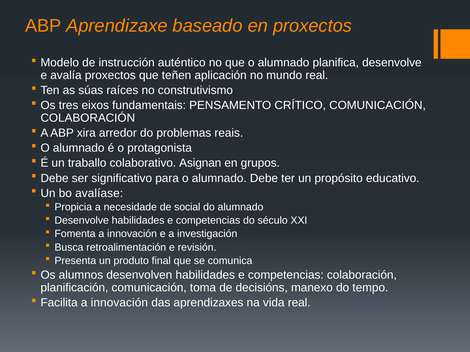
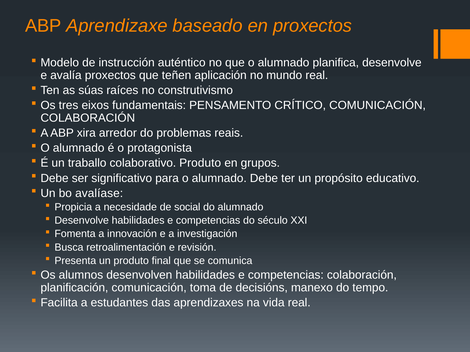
colaborativo Asignan: Asignan -> Produto (200, 163)
Facilita a innovación: innovación -> estudantes (119, 303)
